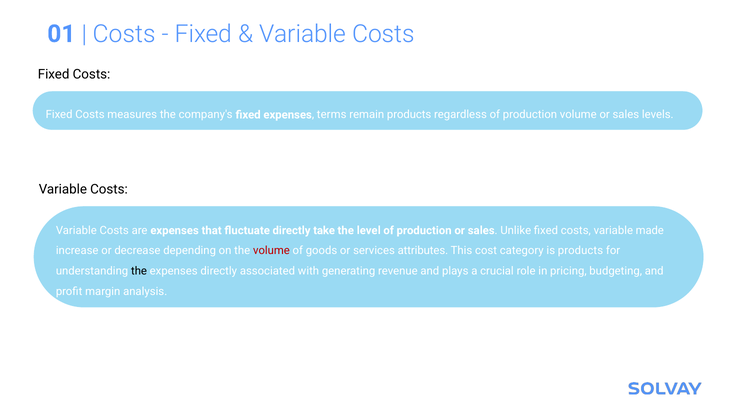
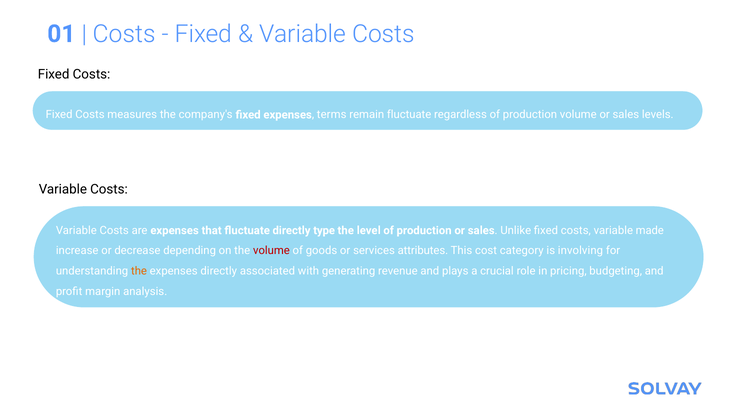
remain products: products -> fluctuate (409, 115)
take: take -> type (324, 230)
is products: products -> involving (580, 251)
the colour: black -> orange (139, 271)
